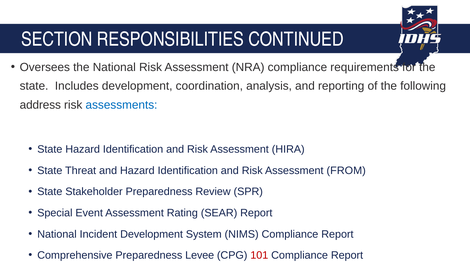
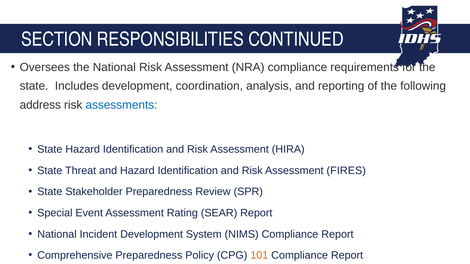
FROM: FROM -> FIRES (346, 171)
Levee: Levee -> Policy (200, 256)
101 colour: red -> orange (259, 256)
